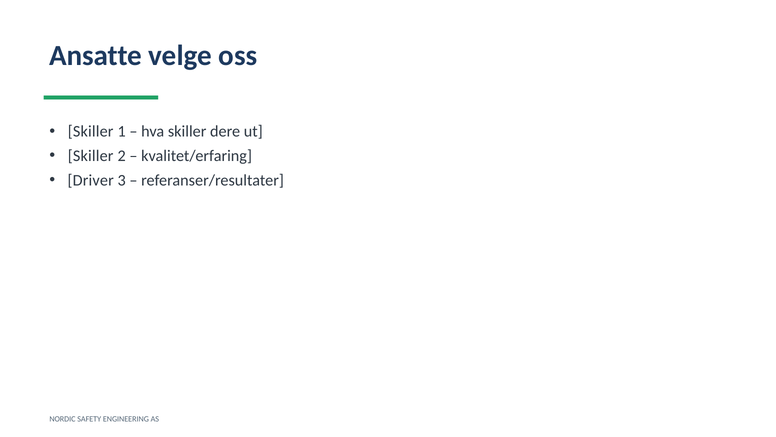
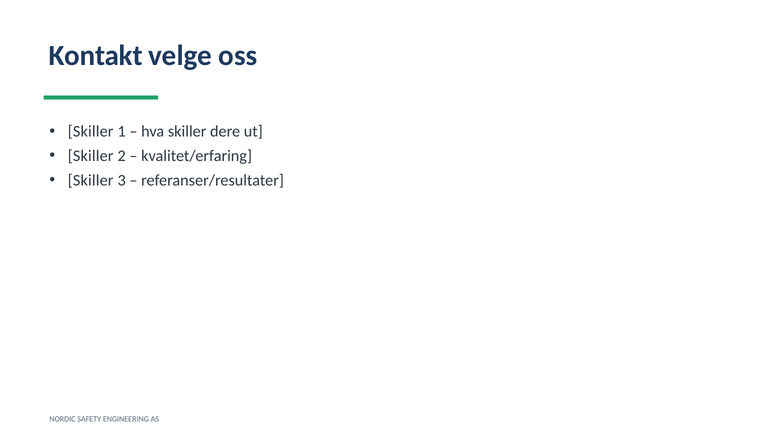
Ansatte: Ansatte -> Kontakt (96, 55)
Driver: Driver -> Skiller (91, 180)
